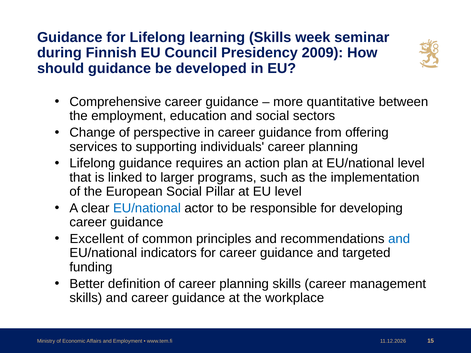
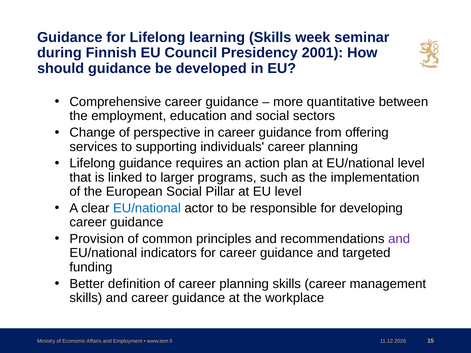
2009: 2009 -> 2001 (322, 53)
Excellent: Excellent -> Provision (97, 239)
and colour: blue -> purple (399, 239)
